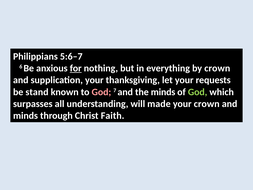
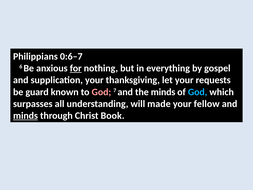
5:6–7: 5:6–7 -> 0:6–7 (71, 56)
by crown: crown -> gospel (217, 68)
stand: stand -> guard (37, 92)
God colour: light green -> light blue (198, 92)
your crown: crown -> fellow (207, 104)
minds underline: none -> present (25, 115)
Faith: Faith -> Book (113, 115)
